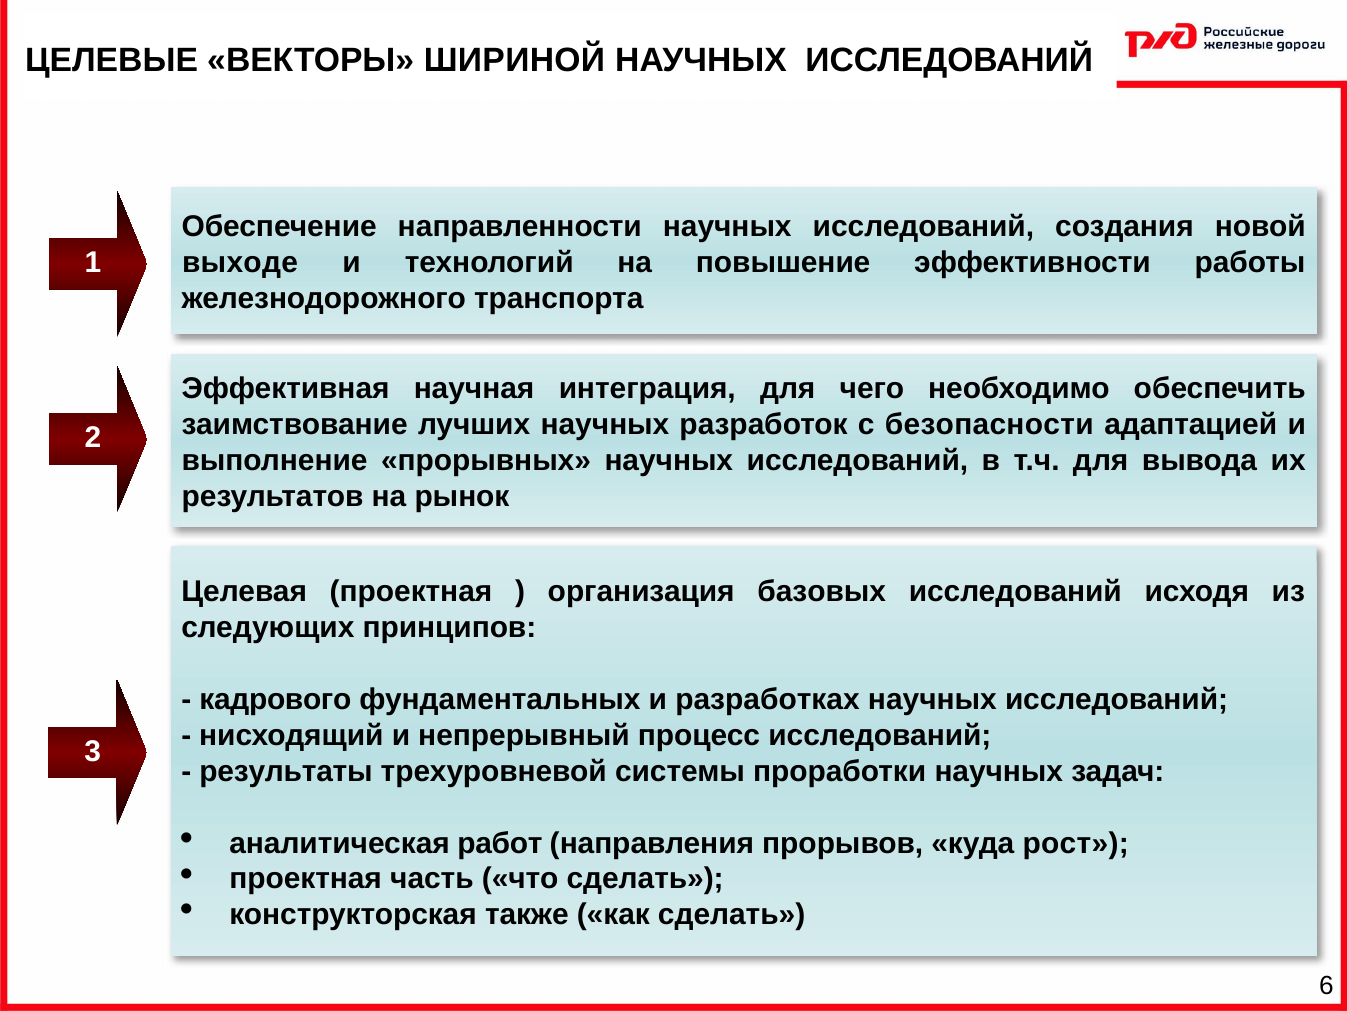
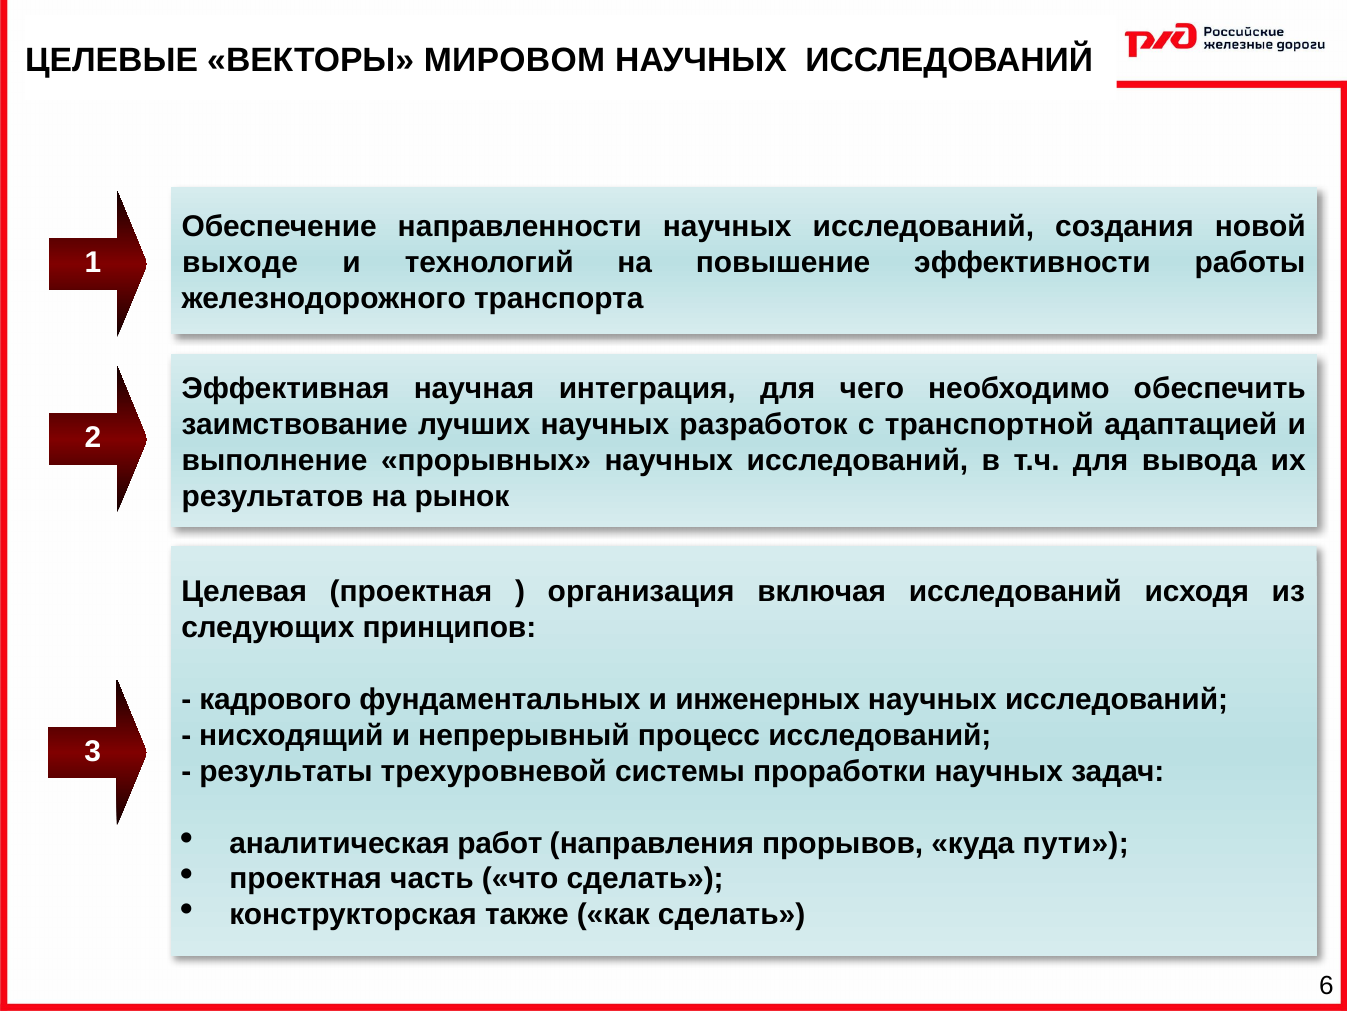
ШИРИНОЙ: ШИРИНОЙ -> МИРОВОМ (514, 60)
безопасности: безопасности -> транспортной (989, 424)
базовых: базовых -> включая (822, 591)
разработках: разработках -> инженерных (768, 699)
рост: рост -> пути (1076, 843)
